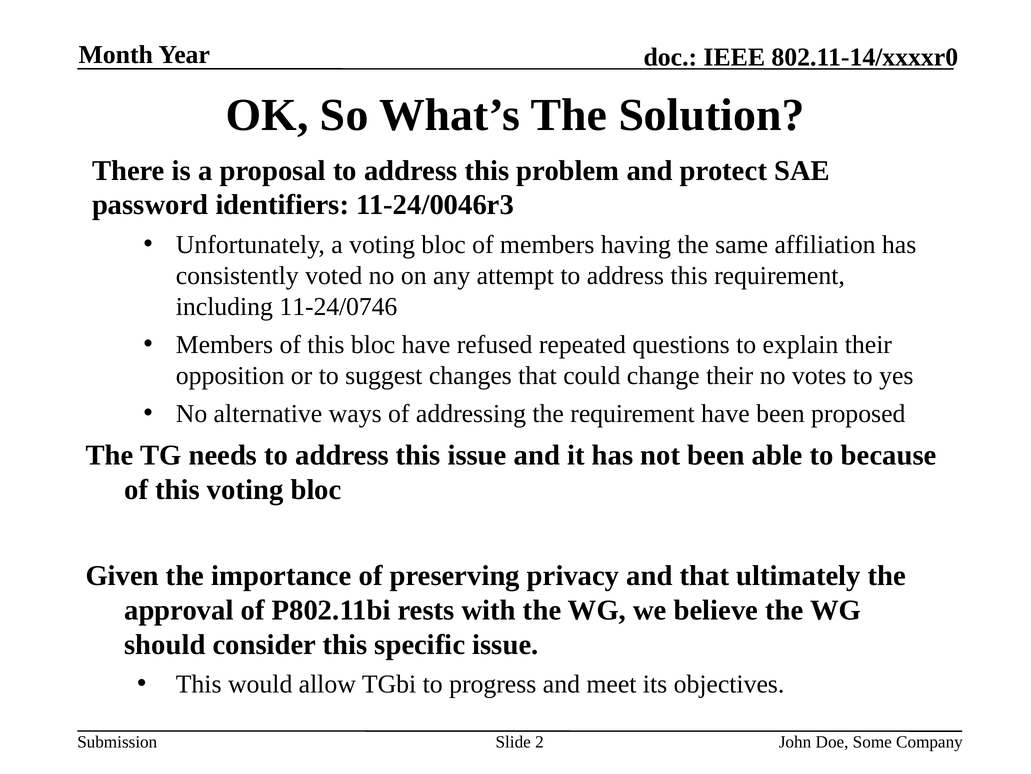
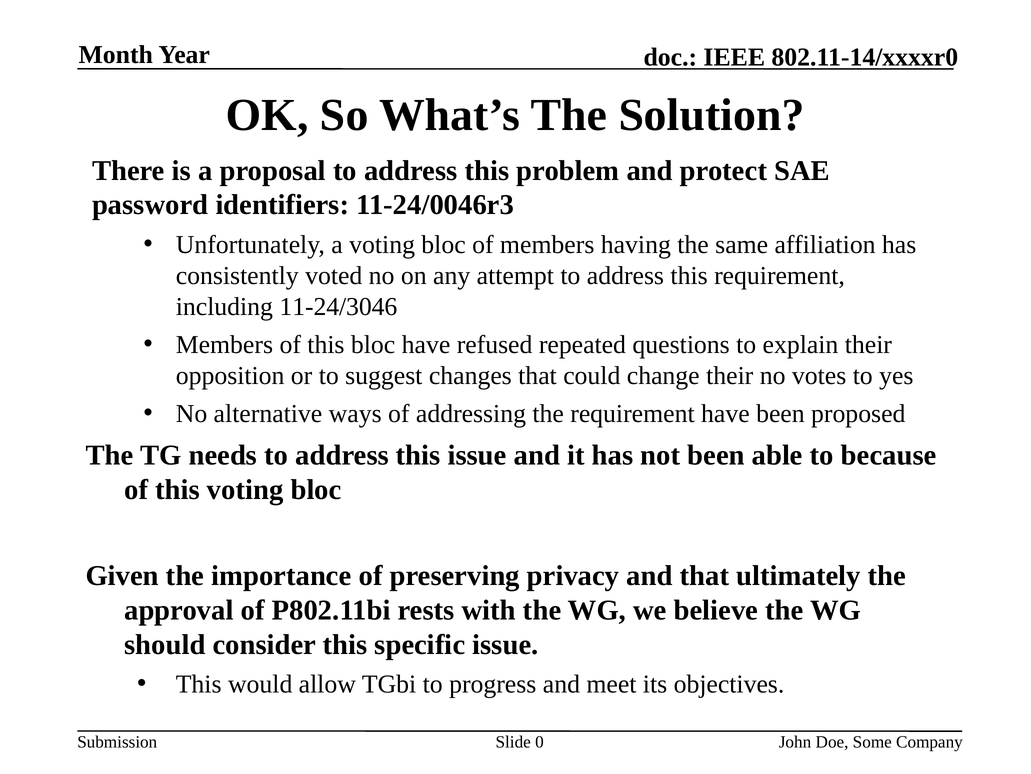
11-24/0746: 11-24/0746 -> 11-24/3046 (338, 306)
2: 2 -> 0 (539, 742)
